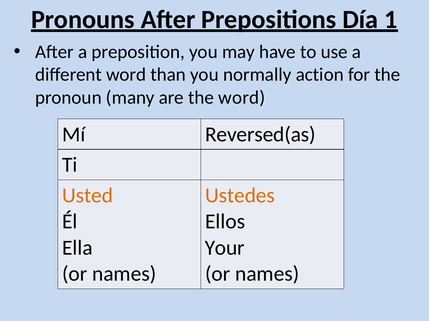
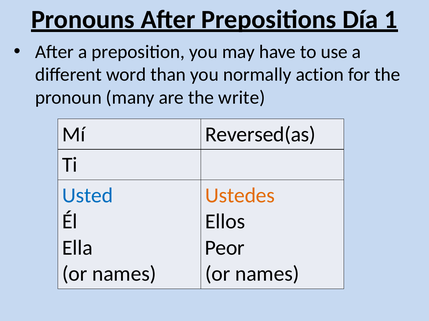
the word: word -> write (242, 98)
Usted colour: orange -> blue (88, 196)
Your: Your -> Peor (225, 248)
